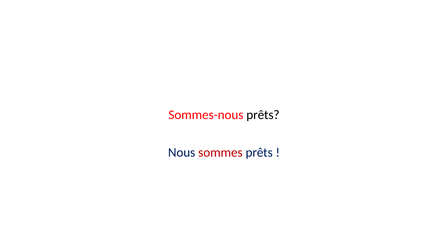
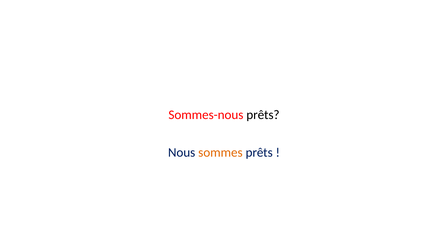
sommes colour: red -> orange (220, 152)
